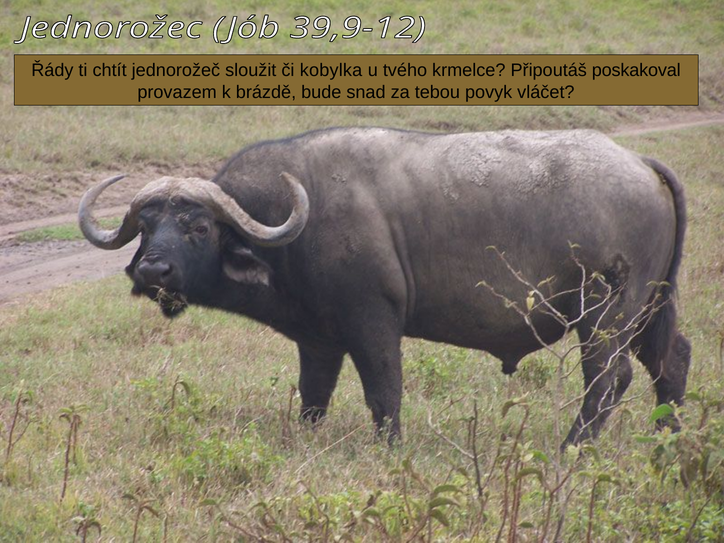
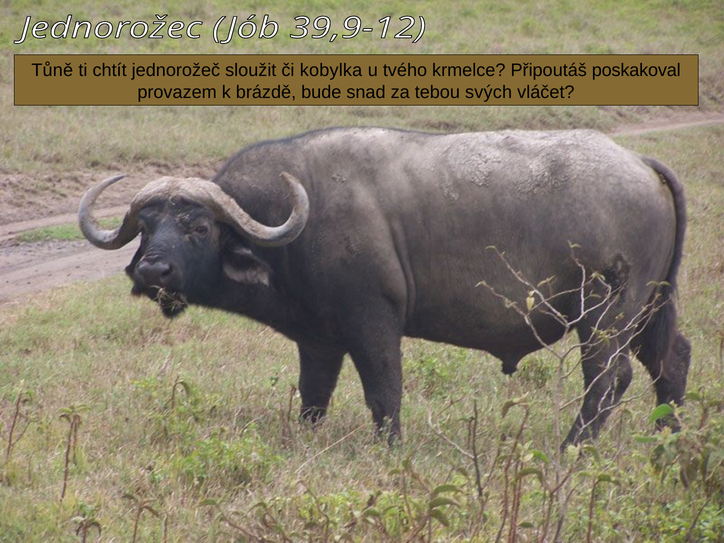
Řády: Řády -> Tůně (52, 70)
povyk: povyk -> svých (489, 92)
